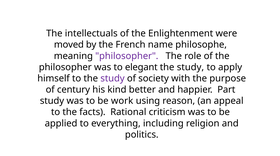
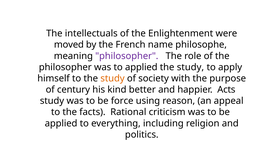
to elegant: elegant -> applied (141, 67)
study colour: purple -> orange (113, 78)
Part: Part -> Acts (226, 90)
work: work -> force (122, 101)
